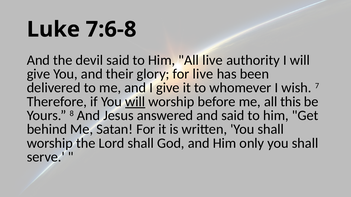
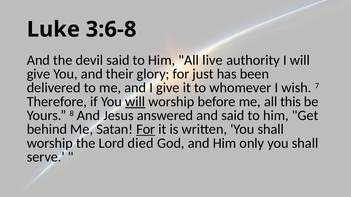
7:6-8: 7:6-8 -> 3:6-8 (111, 29)
for live: live -> just (203, 74)
For underline: none -> present (146, 130)
Lord shall: shall -> died (141, 143)
